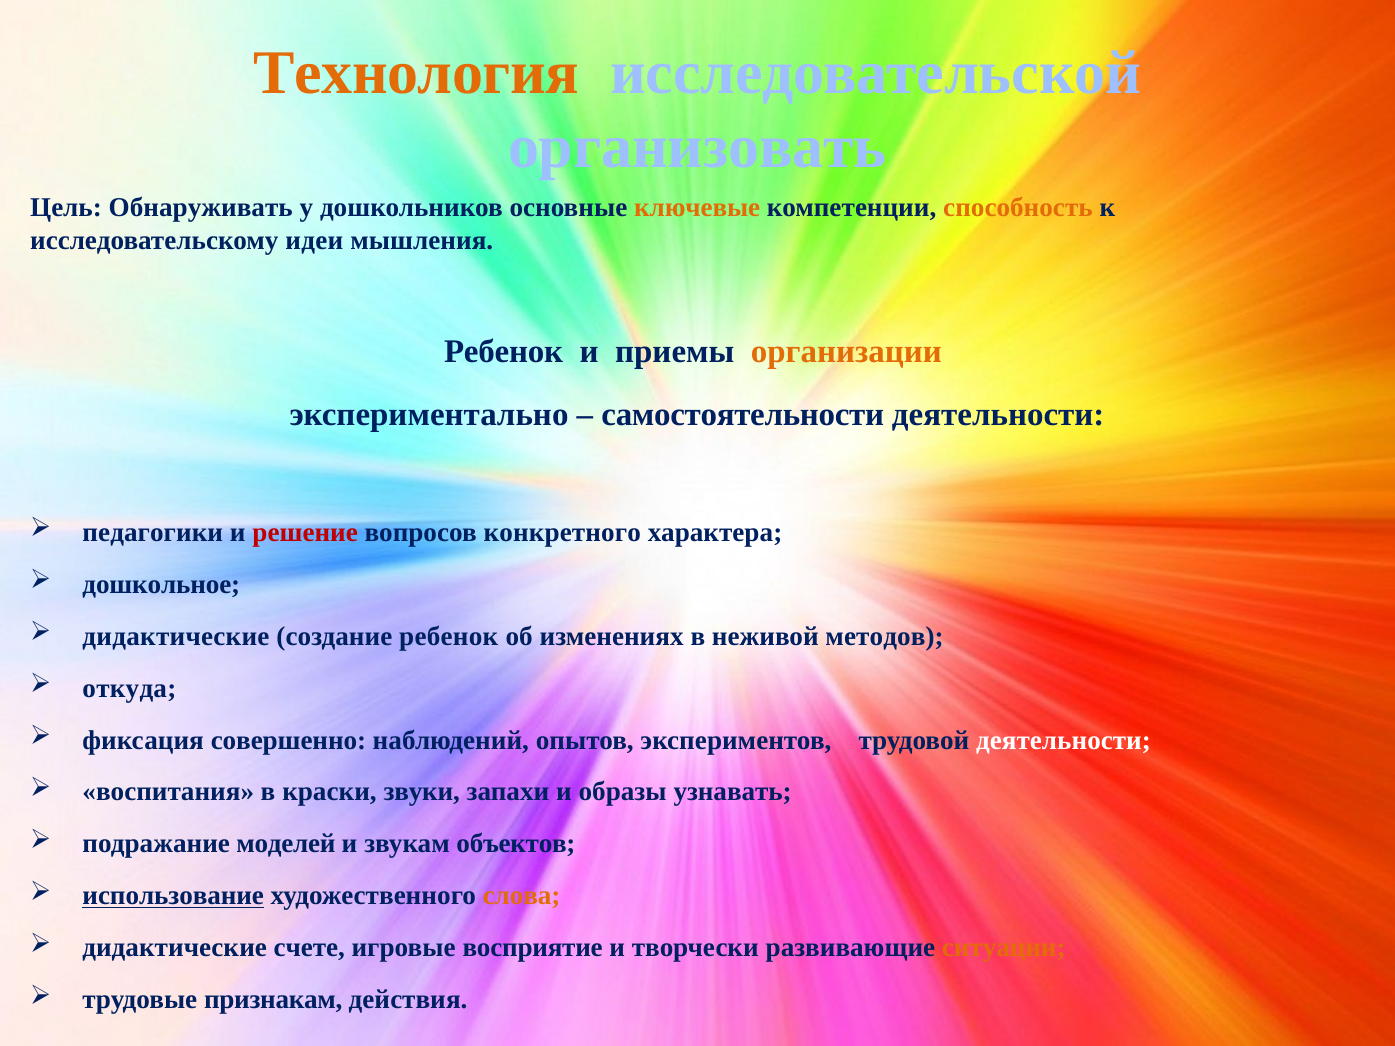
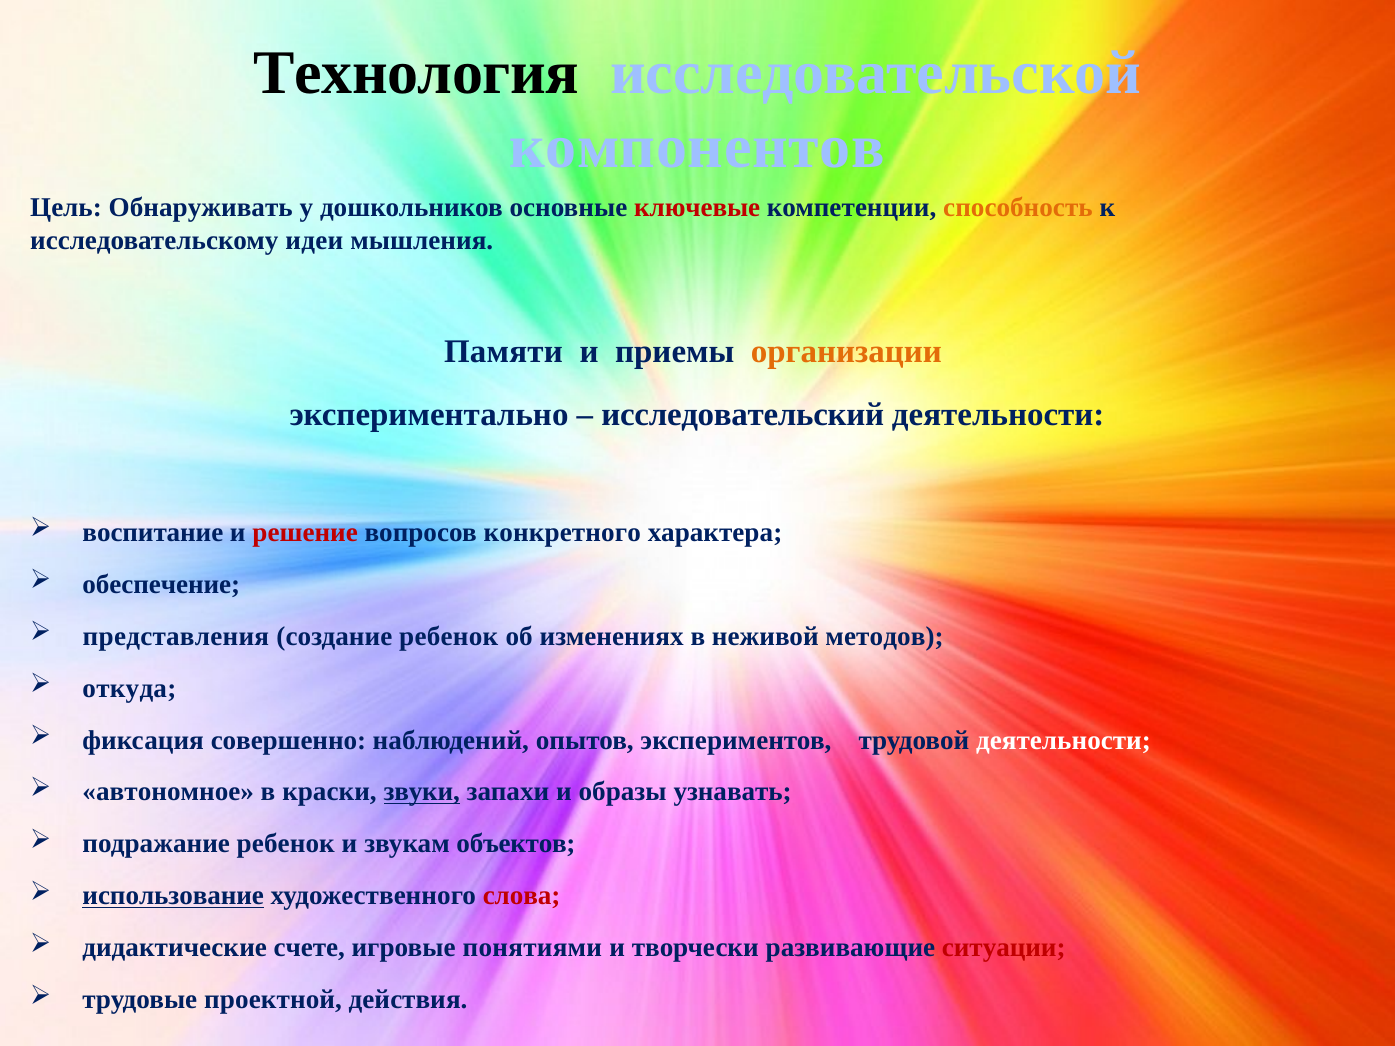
Технология colour: orange -> black (416, 73)
организовать: организовать -> компонентов (697, 147)
ключевые colour: orange -> red (697, 208)
Ребенок: Ребенок -> Памяти (503, 352)
самостоятельности: самостоятельности -> исследовательский (743, 415)
педагогики: педагогики -> воспитание (153, 532)
дошкольное: дошкольное -> обеспечение (161, 584)
дидактические: дидактические -> представления (176, 636)
воспитания: воспитания -> автономное (168, 792)
звуки underline: none -> present (422, 792)
подражание моделей: моделей -> ребенок (286, 844)
слова colour: orange -> red (522, 896)
восприятие: восприятие -> понятиями (532, 948)
ситуации colour: orange -> red (1004, 948)
признакам: признакам -> проектной (273, 1000)
